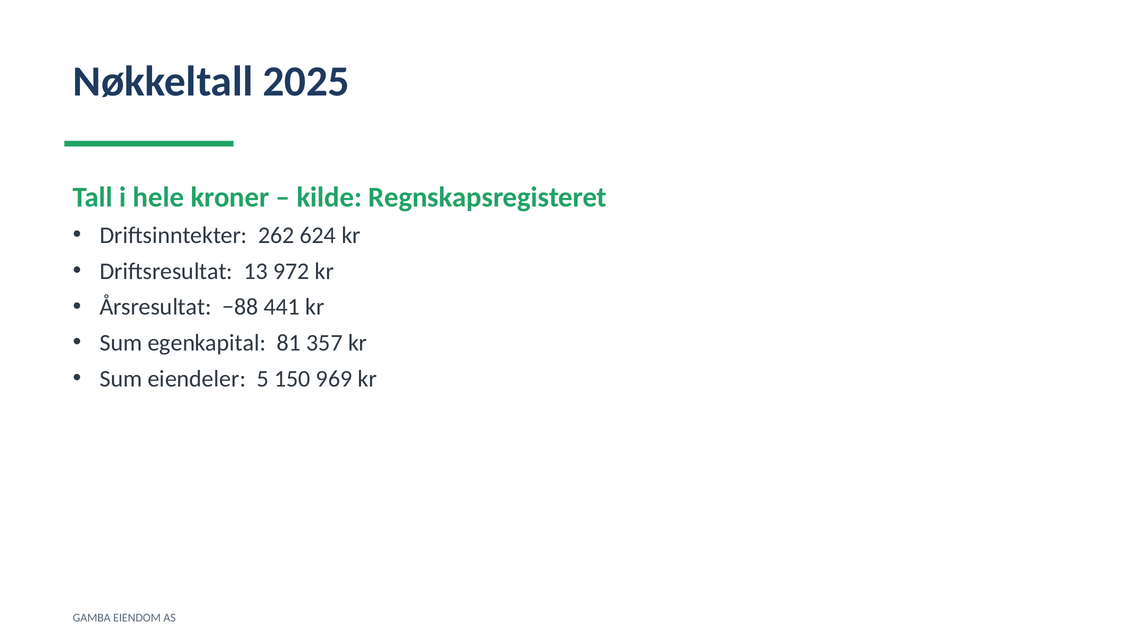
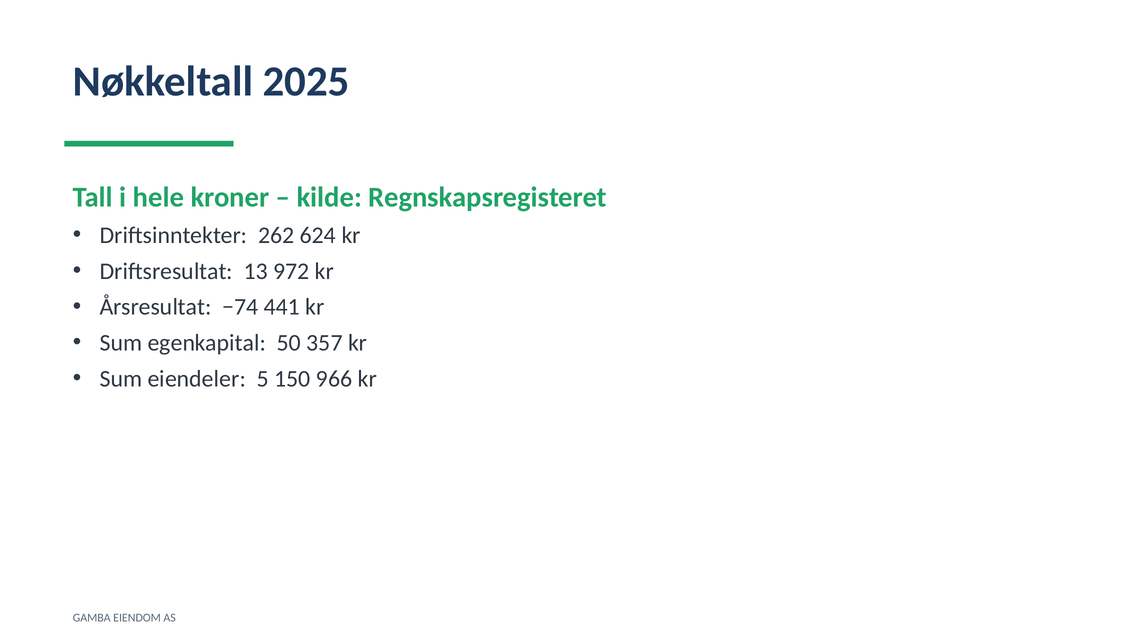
−88: −88 -> −74 (240, 307)
81: 81 -> 50 (289, 343)
969: 969 -> 966 (334, 379)
